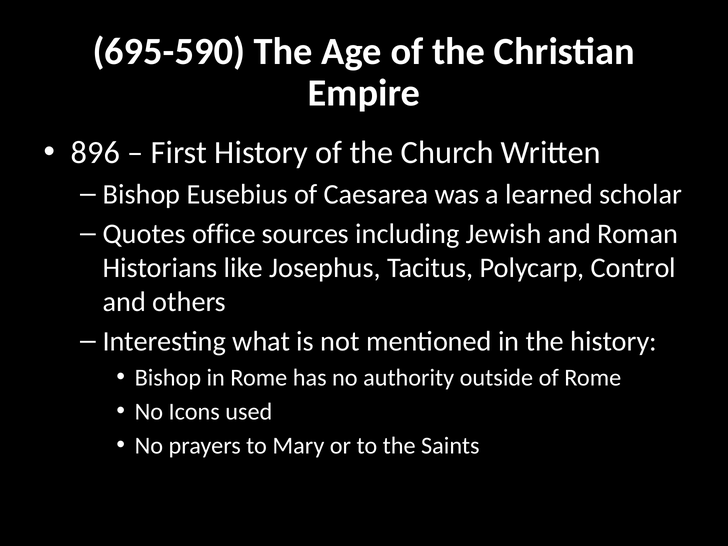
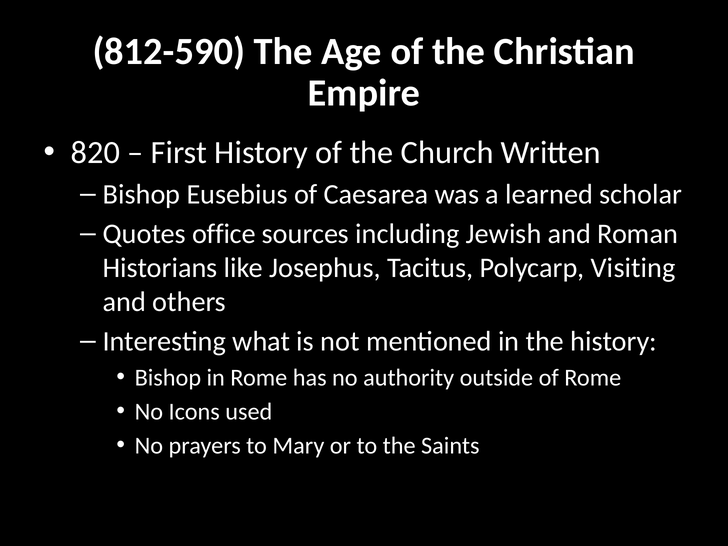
695-590: 695-590 -> 812-590 (169, 52)
896: 896 -> 820 (96, 153)
Control: Control -> Visiting (633, 268)
